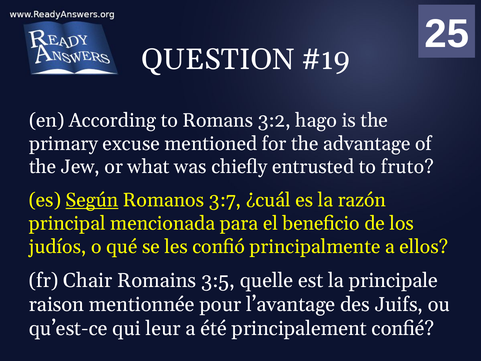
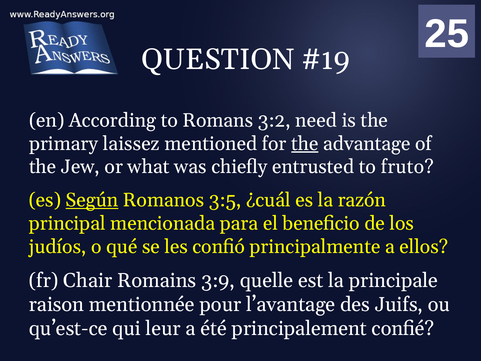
hago: hago -> need (316, 120)
excuse: excuse -> laissez (131, 144)
the underline: none -> present (305, 144)
3:7: 3:7 -> 3:5 (225, 200)
3:5: 3:5 -> 3:9 (218, 280)
